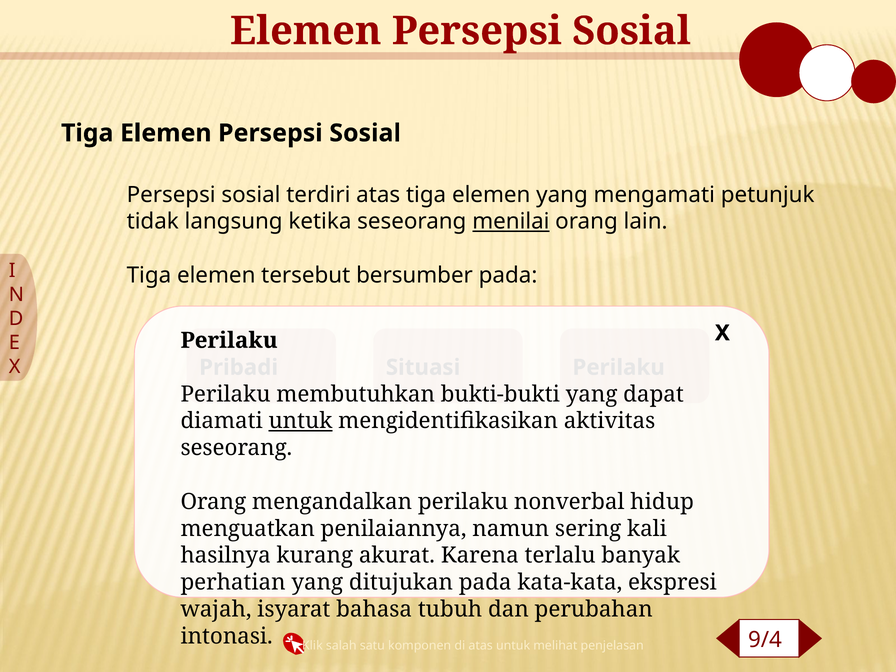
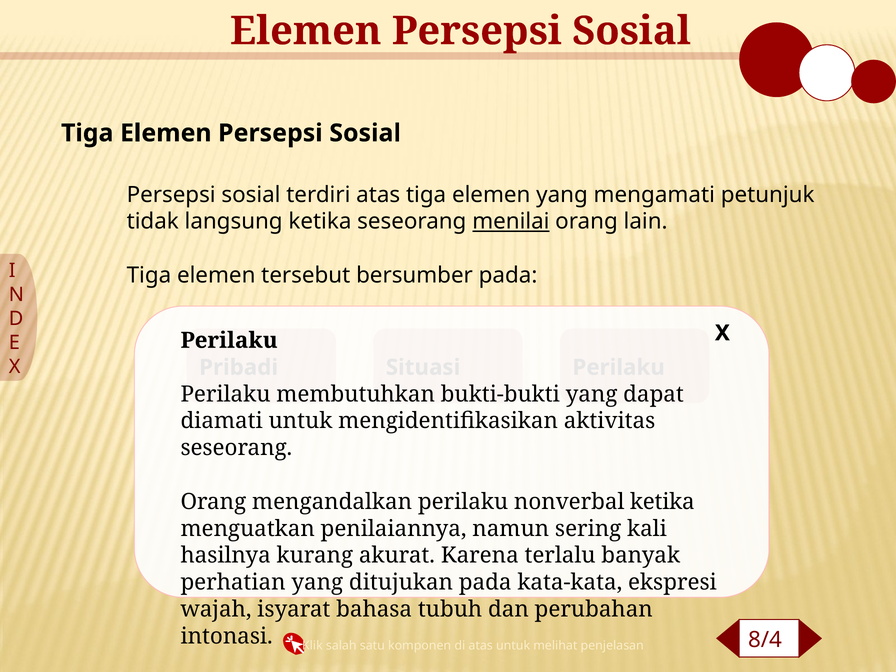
untuk underline: present -> none (300, 421)
nonverbal hidup: hidup -> ketika (662, 502)
9/4: 9/4 -> 8/4 (765, 640)
